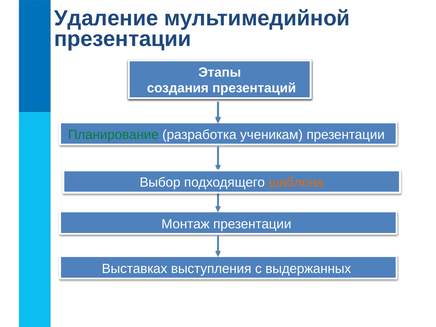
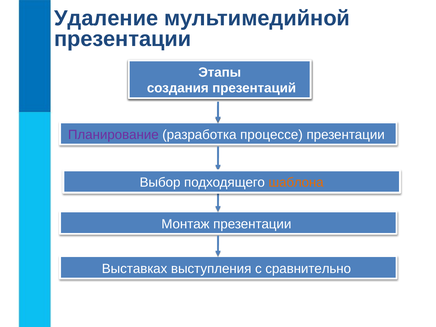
Планирование colour: green -> purple (113, 135)
ученикам: ученикам -> процессе (271, 135)
выдержанных: выдержанных -> сравнительно (308, 269)
